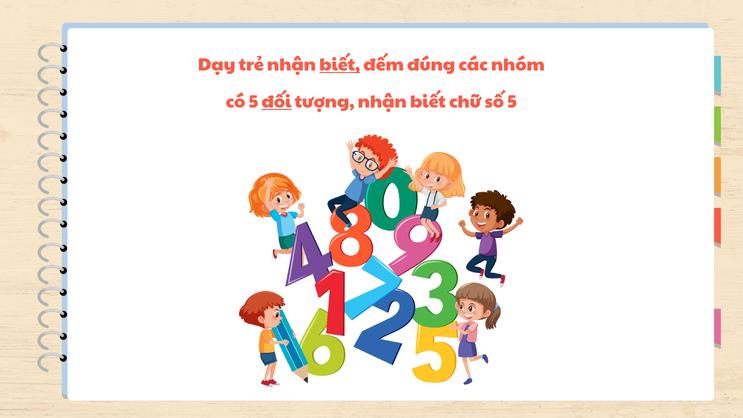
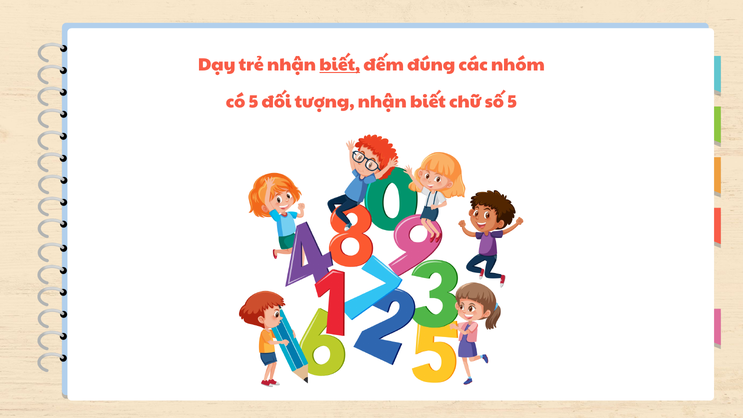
đối underline: present -> none (277, 102)
